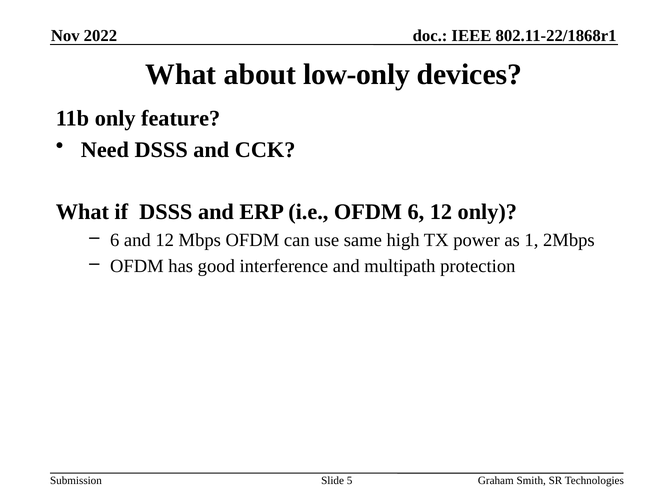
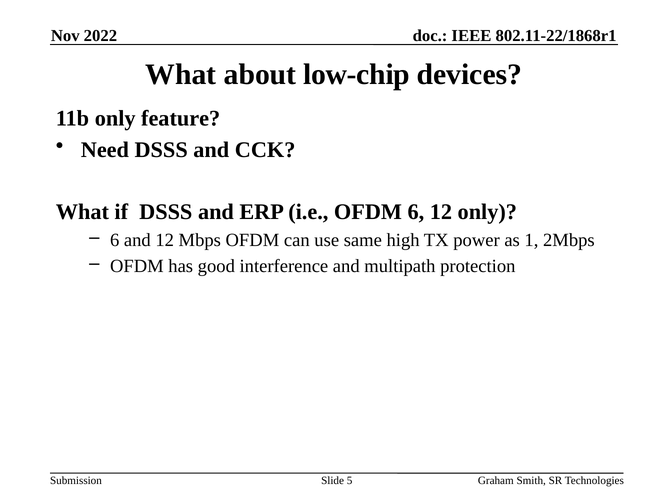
low-only: low-only -> low-chip (357, 74)
